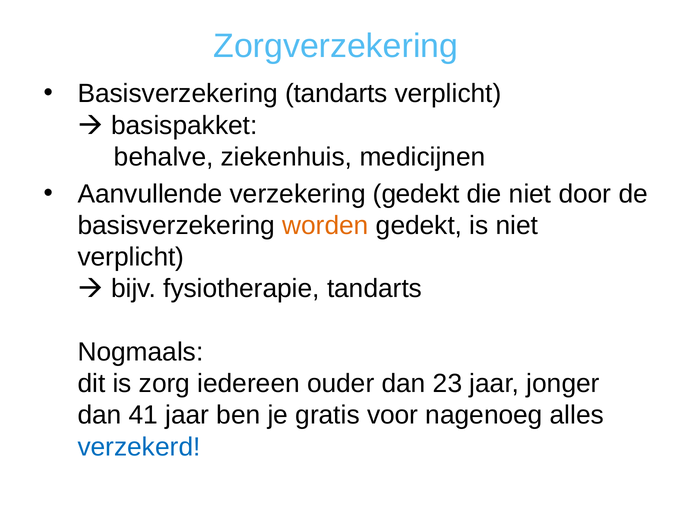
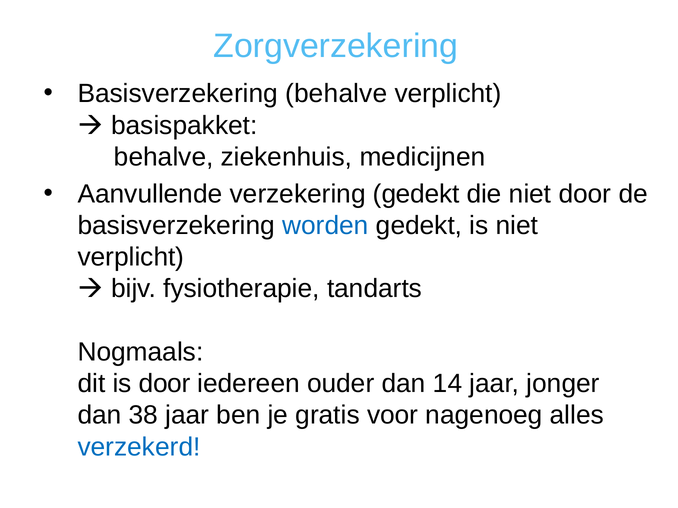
Basisverzekering tandarts: tandarts -> behalve (336, 94)
worden colour: orange -> blue (325, 226)
is zorg: zorg -> door (165, 384)
23: 23 -> 14 (448, 384)
41: 41 -> 38 (143, 416)
